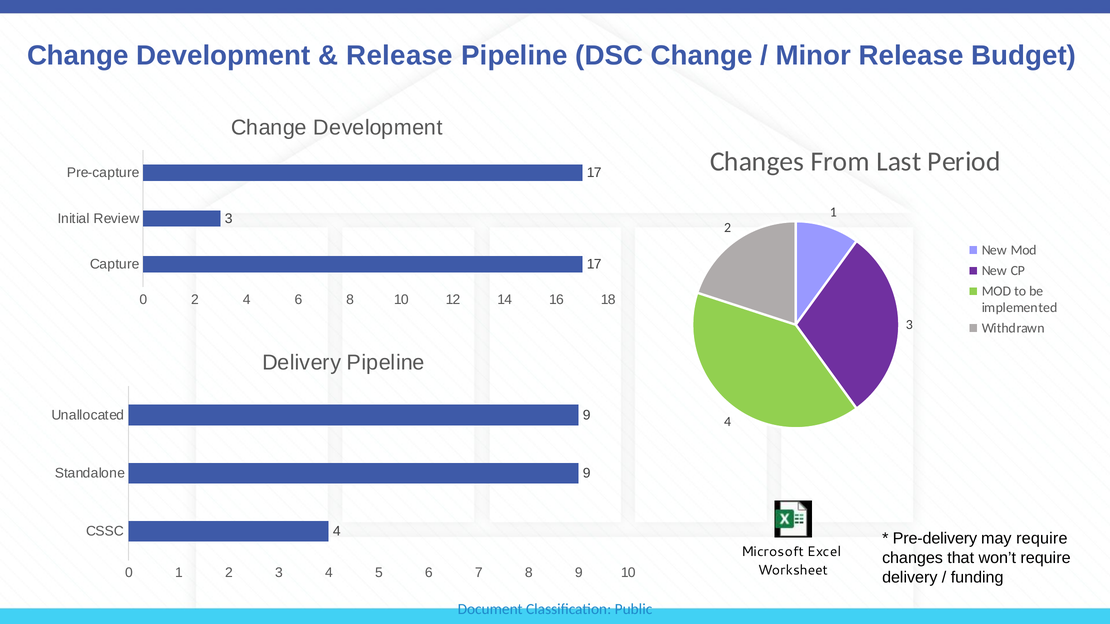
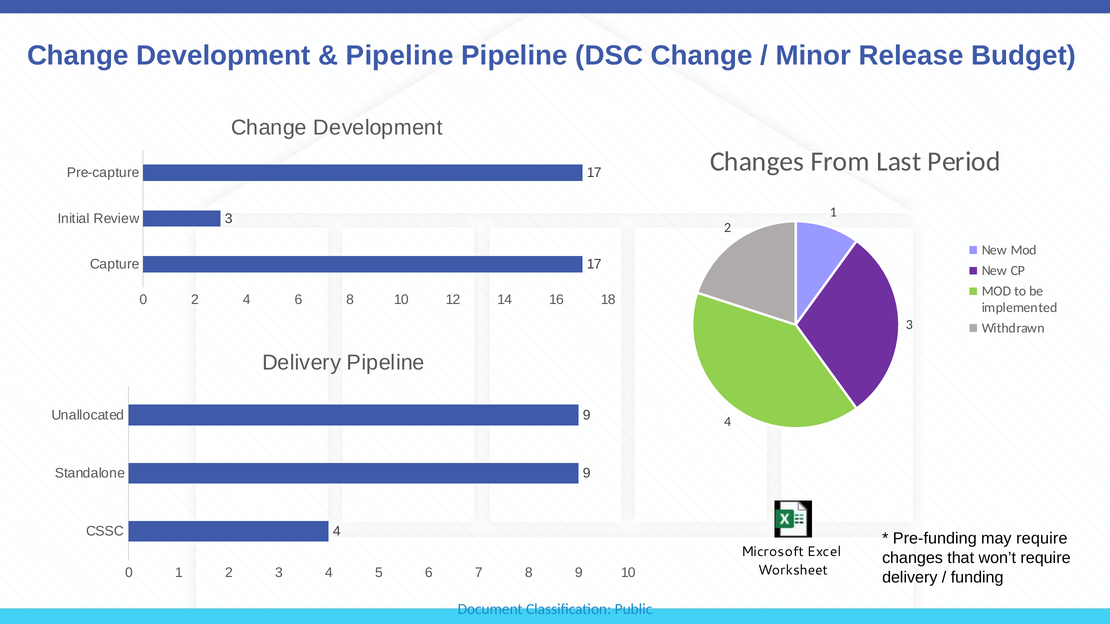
Release: Release -> Pipeline (400, 55)
Pre-delivery: Pre-delivery -> Pre-funding (935, 539)
